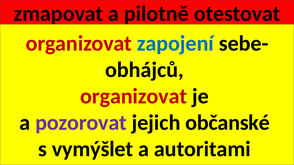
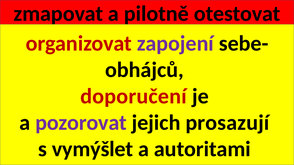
zapojení colour: blue -> purple (175, 44)
organizovat: organizovat -> doporučení (133, 96)
občanské: občanské -> prosazují (227, 123)
